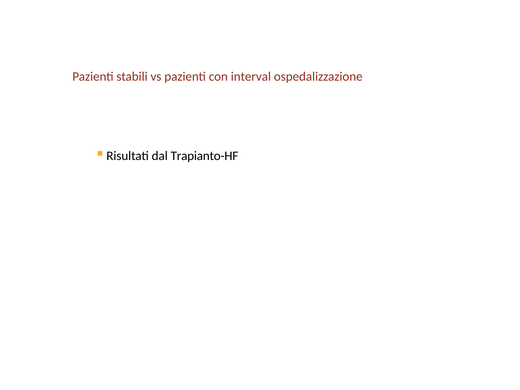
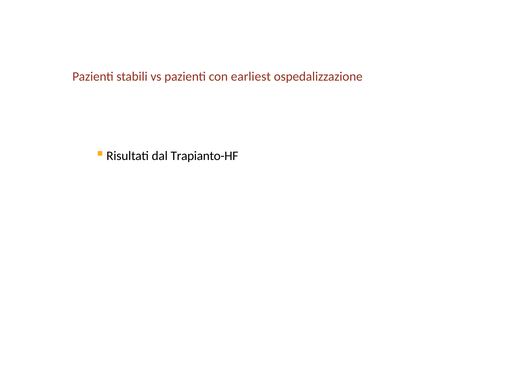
interval: interval -> earliest (251, 77)
